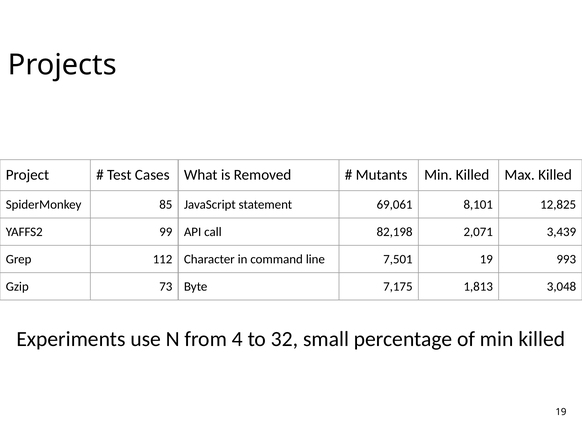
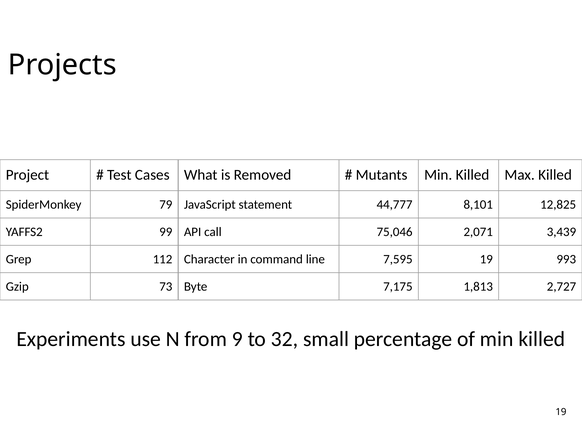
85: 85 -> 79 (166, 205)
69,061: 69,061 -> 44,777 (395, 205)
82,198: 82,198 -> 75,046 (395, 232)
7,501: 7,501 -> 7,595 (398, 260)
3,048: 3,048 -> 2,727 (561, 287)
4: 4 -> 9 (237, 339)
